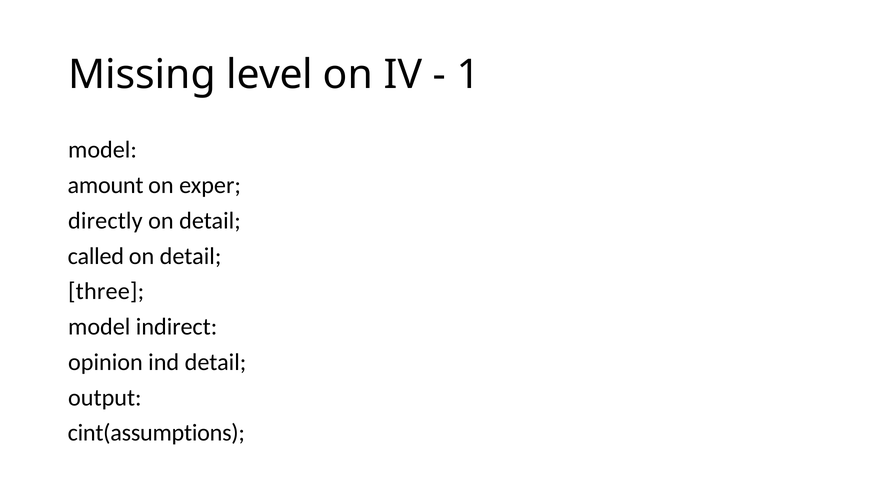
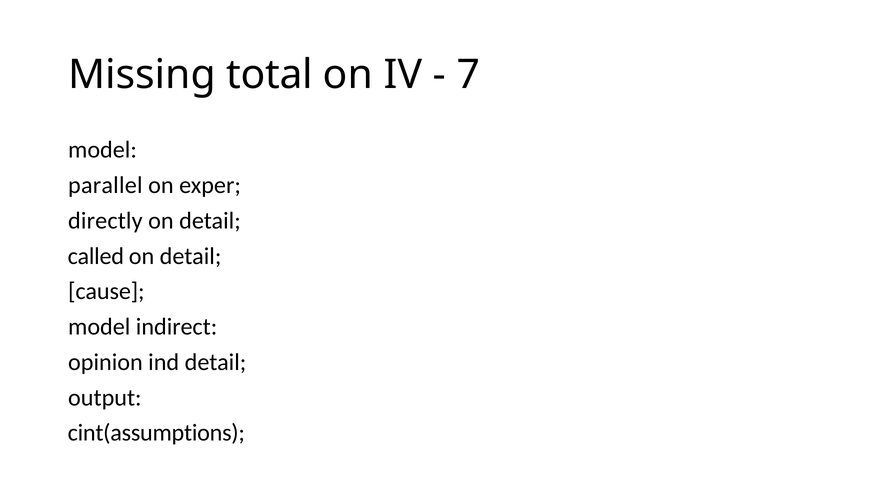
level: level -> total (270, 75)
1: 1 -> 7 (468, 75)
amount: amount -> parallel (105, 185)
three: three -> cause (106, 292)
